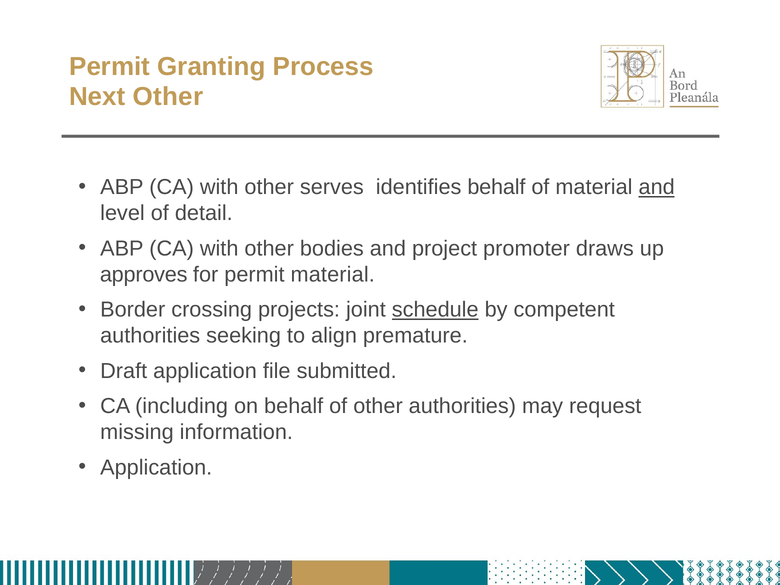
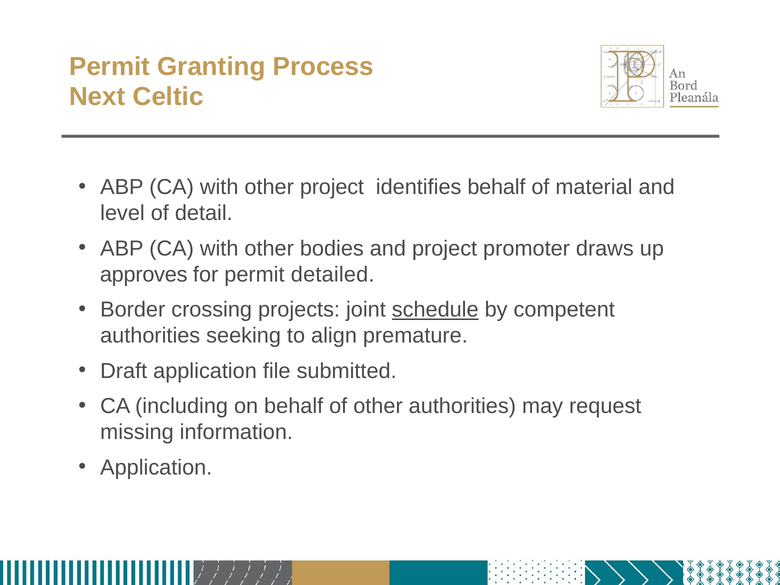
Next Other: Other -> Celtic (168, 97)
other serves: serves -> project (332, 187)
and underline: present -> none (657, 187)
permit material: material -> detailed (333, 275)
